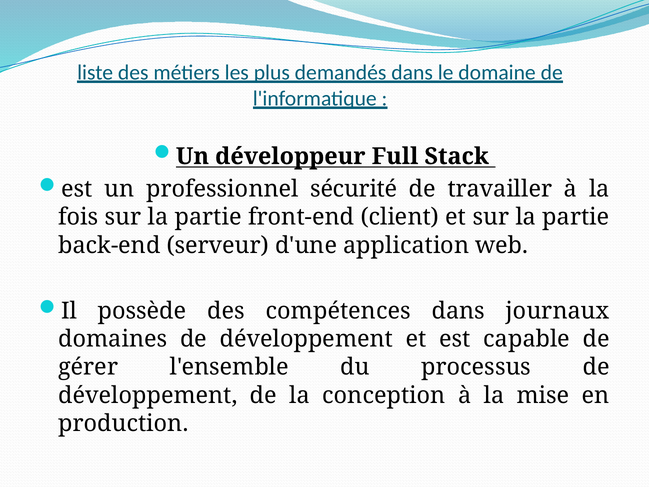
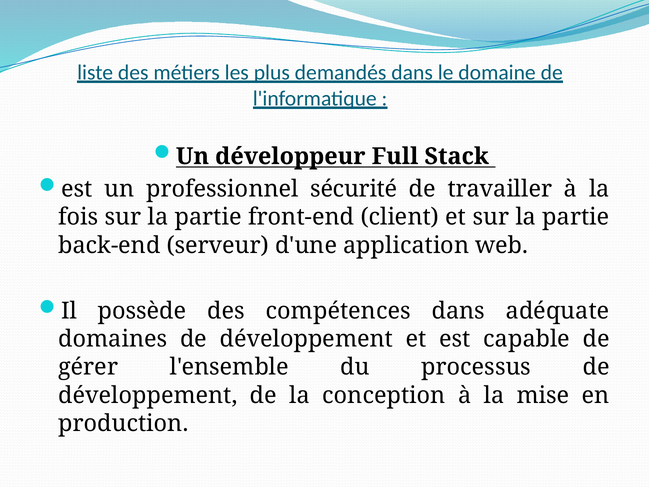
journaux: journaux -> adéquate (558, 311)
